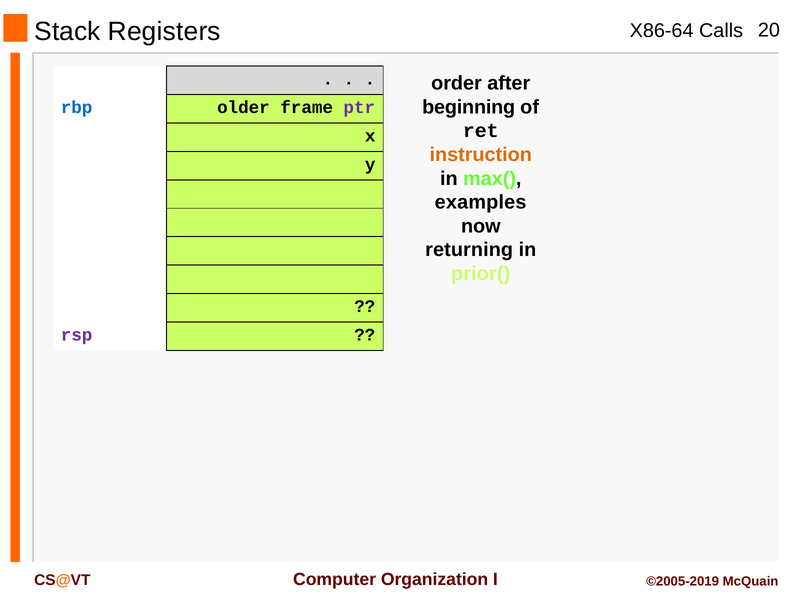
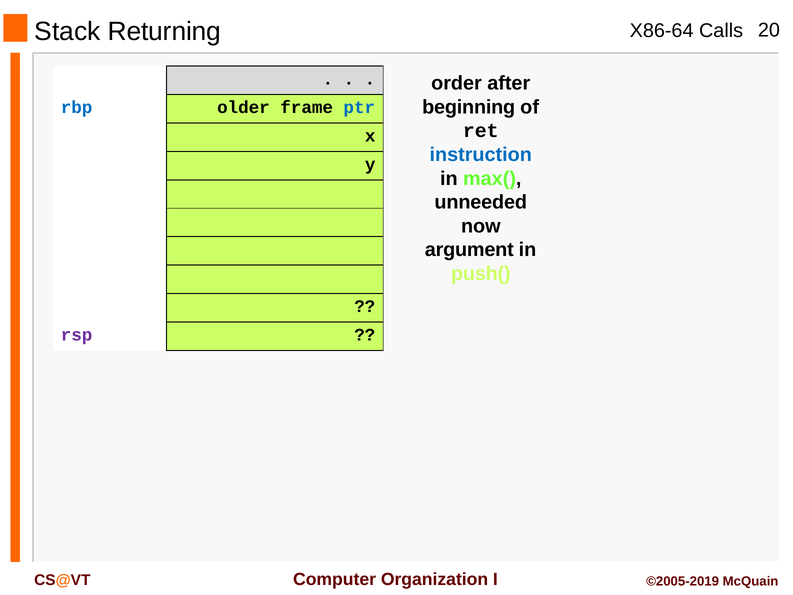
Registers: Registers -> Returning (164, 32)
ptr colour: purple -> blue (359, 107)
instruction colour: orange -> blue (481, 155)
examples: examples -> unneeded (481, 202)
returning: returning -> argument (469, 250)
prior(: prior( -> push( (481, 274)
